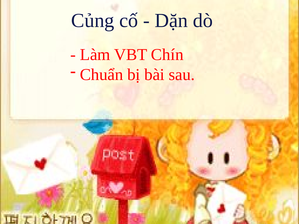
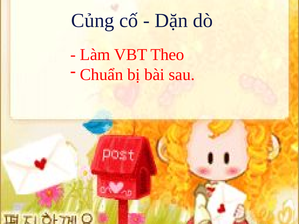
Chín: Chín -> Theo (167, 55)
